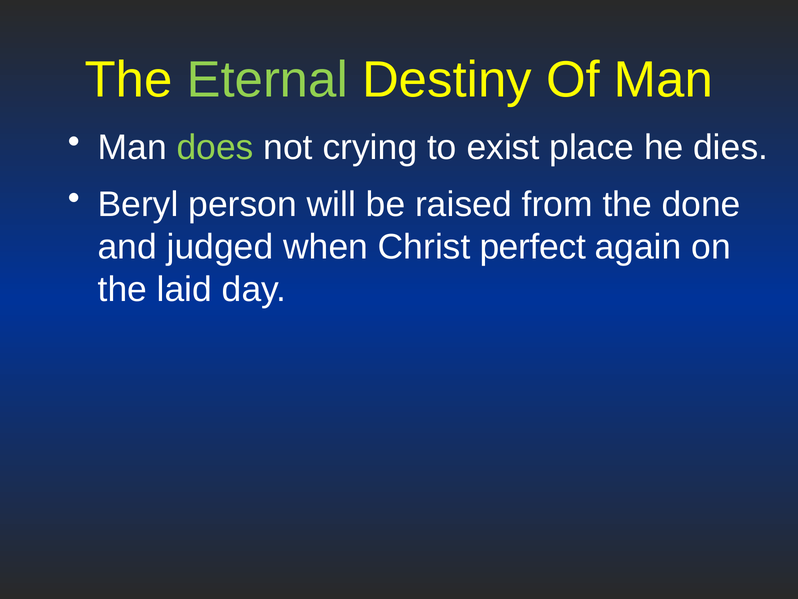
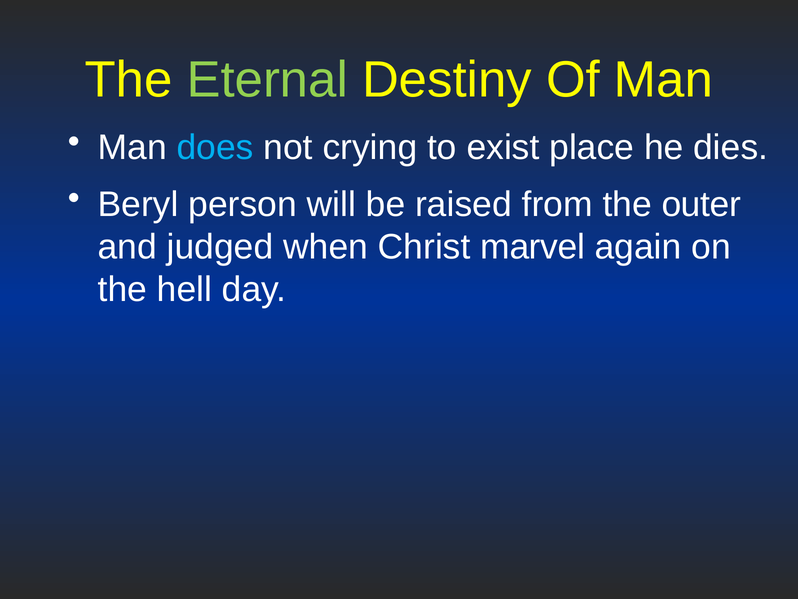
does colour: light green -> light blue (215, 147)
done: done -> outer (701, 204)
perfect: perfect -> marvel (533, 247)
laid: laid -> hell (184, 289)
